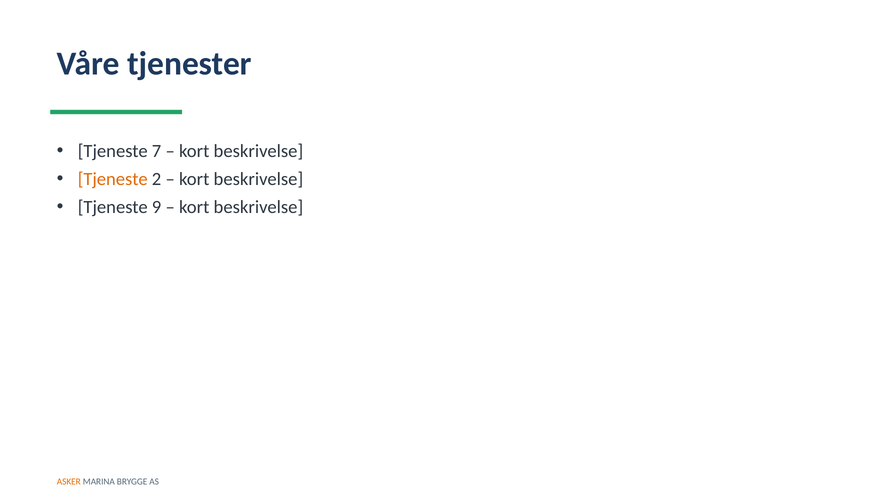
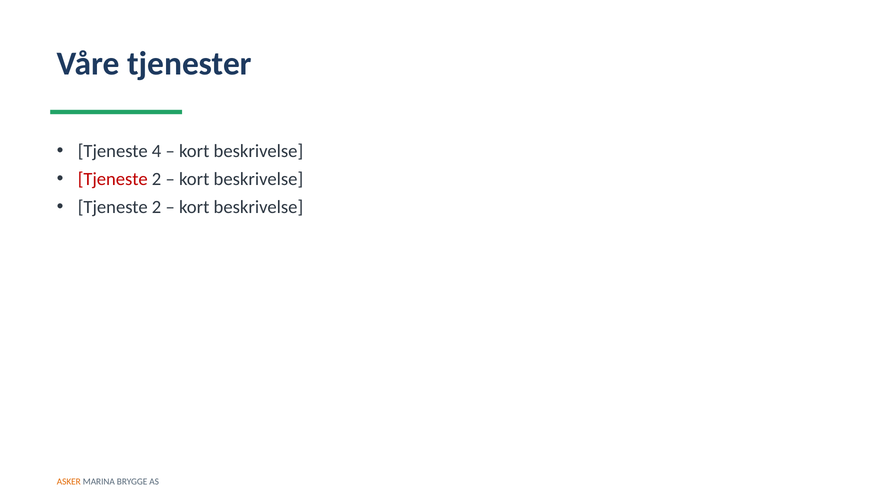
7: 7 -> 4 (157, 151)
Tjeneste colour: orange -> red (113, 179)
9: 9 -> 2 (157, 207)
